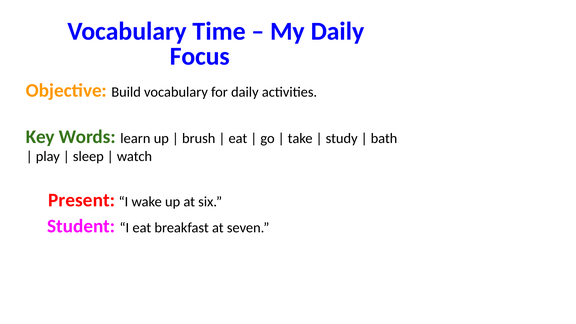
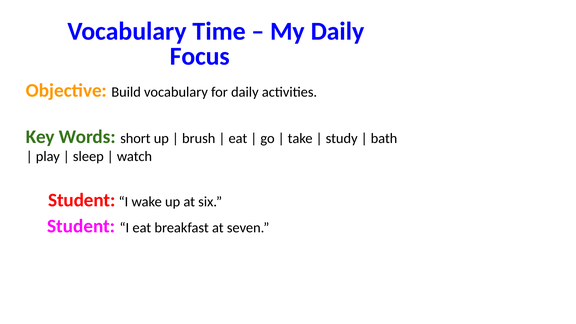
learn: learn -> short (135, 138)
Present: Present -> Student (82, 200)
